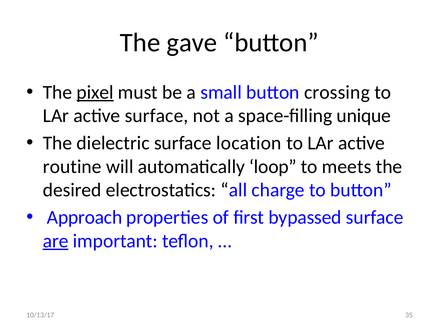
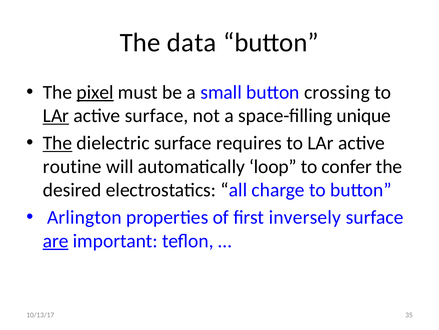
gave: gave -> data (192, 42)
LAr underline: none -> present (56, 116)
The underline: none -> present (58, 143)
location: location -> requires (249, 143)
meets: meets -> confer (347, 166)
Approach: Approach -> Arlington (84, 217)
bypassed: bypassed -> inversely (305, 217)
